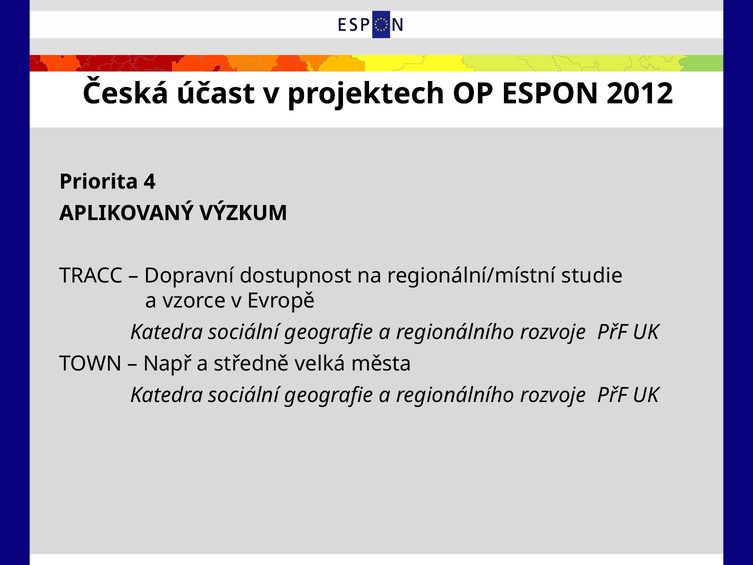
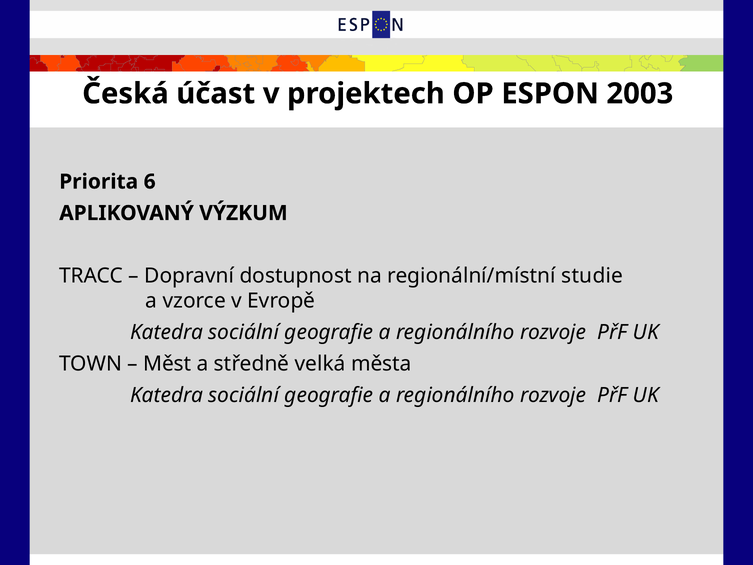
2012: 2012 -> 2003 (640, 94)
4: 4 -> 6 (150, 182)
Např: Např -> Měst (167, 364)
